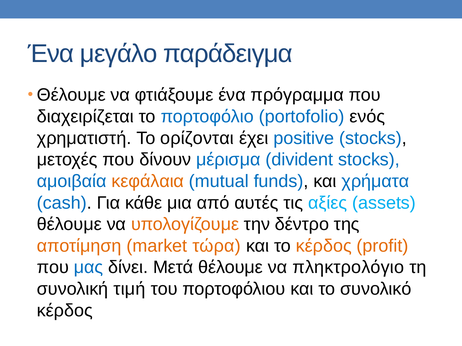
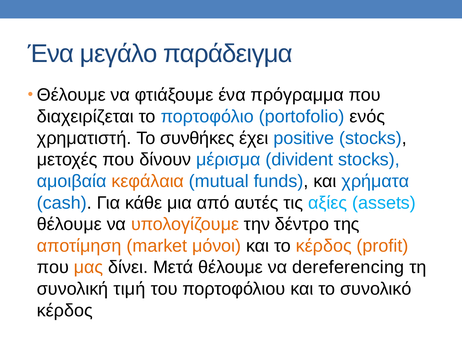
ορίζονται: ορίζονται -> συνθήκες (197, 138)
τώρα: τώρα -> μόνοι (217, 246)
μας colour: blue -> orange (88, 268)
πληκτρολόγιο: πληκτρολόγιο -> dereferencing (348, 268)
